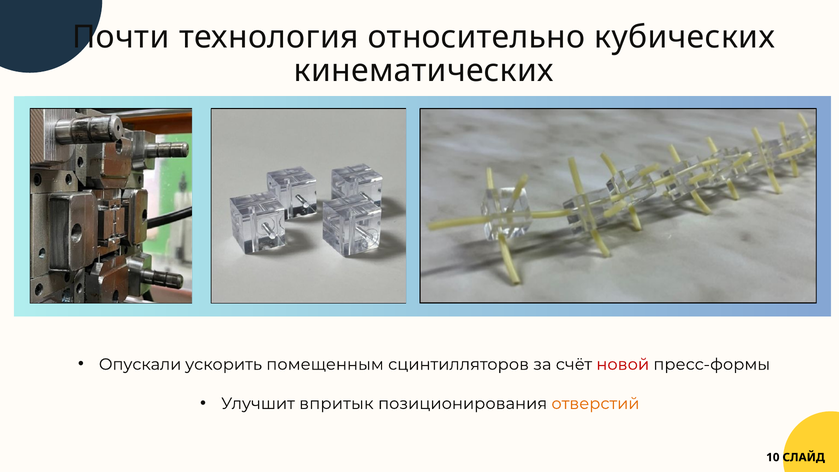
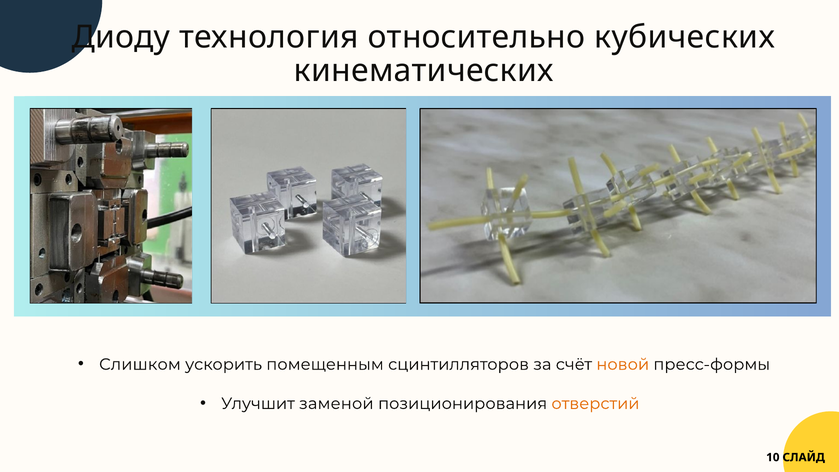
Почти: Почти -> Диоду (121, 37)
Опускали: Опускали -> Слишком (140, 364)
новой colour: red -> orange (623, 364)
впритык: впритык -> заменой (336, 404)
